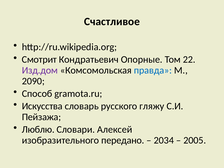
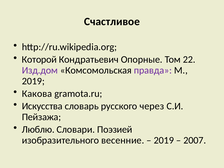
Смотрит: Смотрит -> Которой (39, 60)
правда colour: blue -> purple (153, 70)
2090: 2090 -> 2019 (33, 81)
Способ: Способ -> Какова (37, 94)
гляжу: гляжу -> через (152, 106)
Алексей: Алексей -> Поэзией (115, 129)
передано: передано -> весенние (123, 140)
2034: 2034 -> 2019 (164, 140)
2005: 2005 -> 2007 (195, 140)
